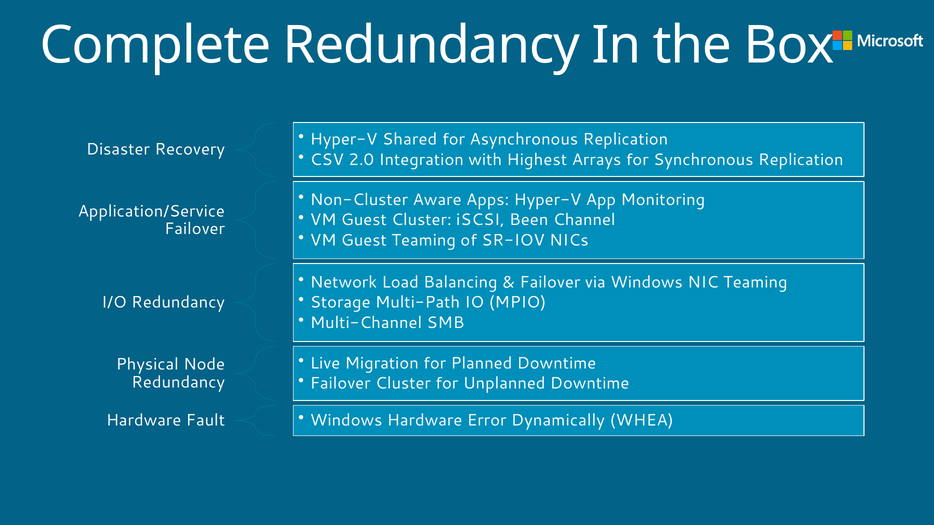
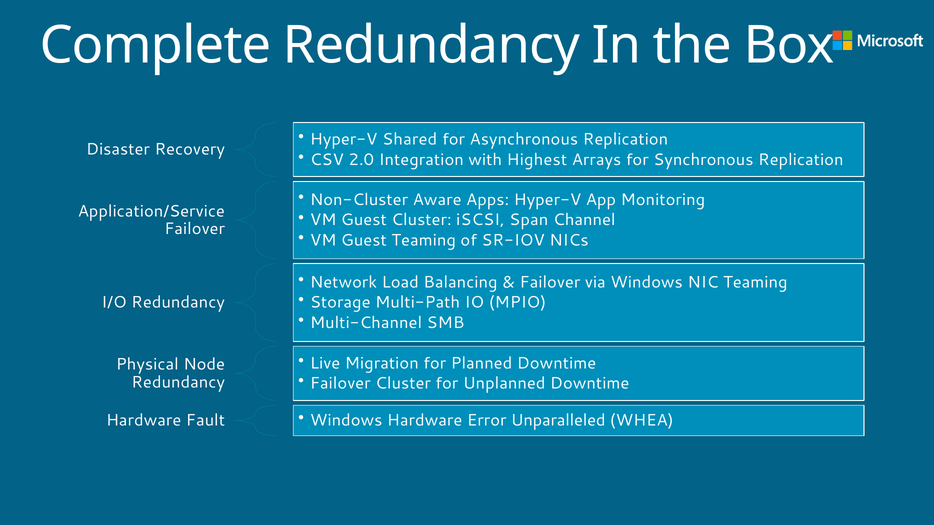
Been: Been -> Span (529, 220)
Dynamically: Dynamically -> Unparalleled (558, 421)
